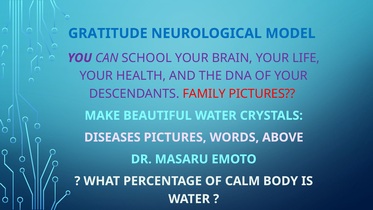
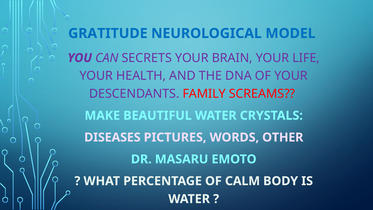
SCHOOL: SCHOOL -> SECRETS (147, 58)
FAMILY PICTURES: PICTURES -> SCREAMS (262, 94)
ABOVE: ABOVE -> OTHER (283, 137)
